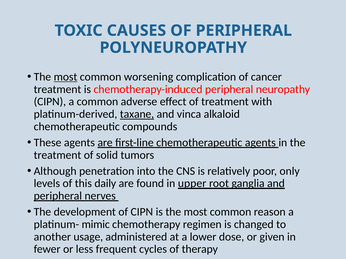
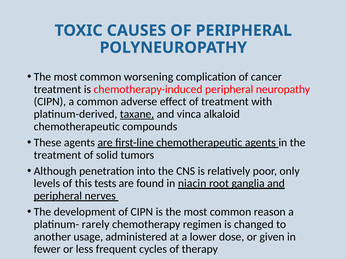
most underline: present -> none (66, 77)
daily: daily -> tests (105, 184)
upper: upper -> niacin (192, 184)
mimic: mimic -> rarely (96, 225)
